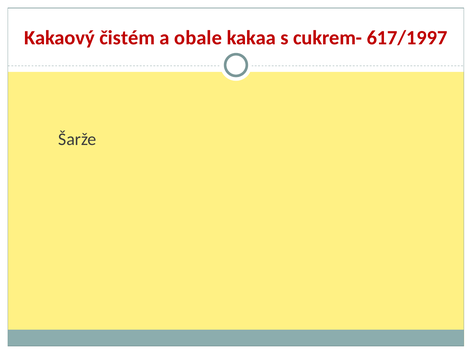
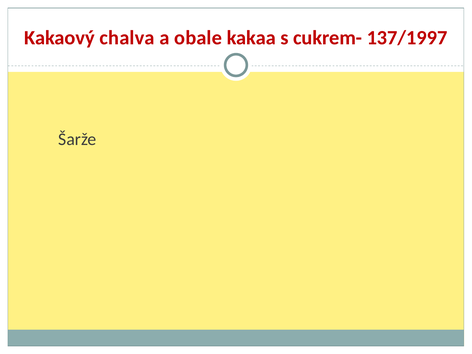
čistém: čistém -> chalva (127, 38)
617/1997: 617/1997 -> 137/1997 (407, 38)
